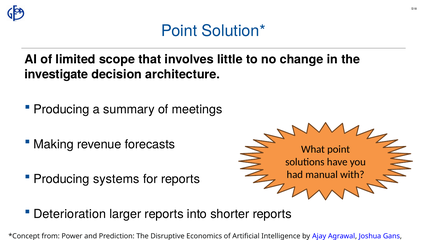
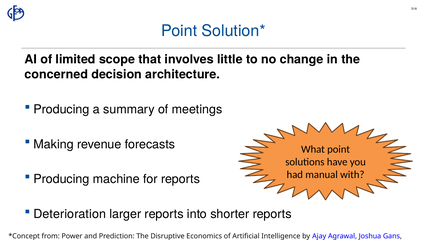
investigate: investigate -> concerned (56, 75)
systems: systems -> machine (116, 179)
